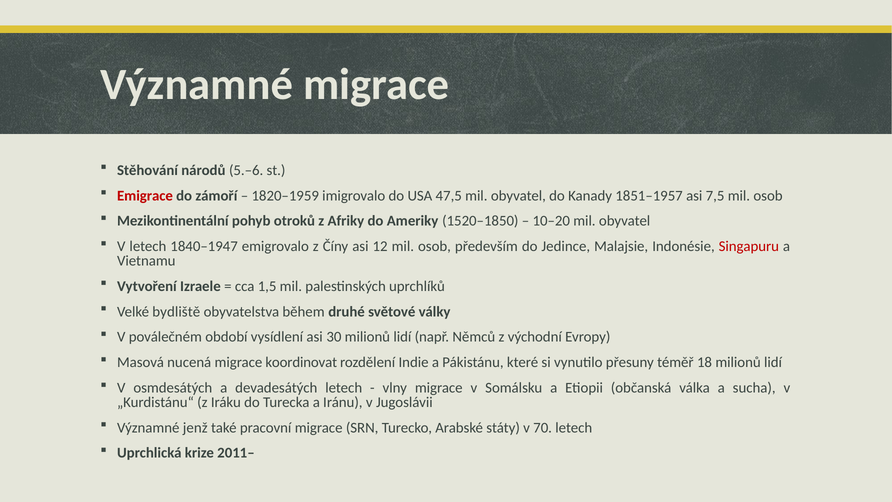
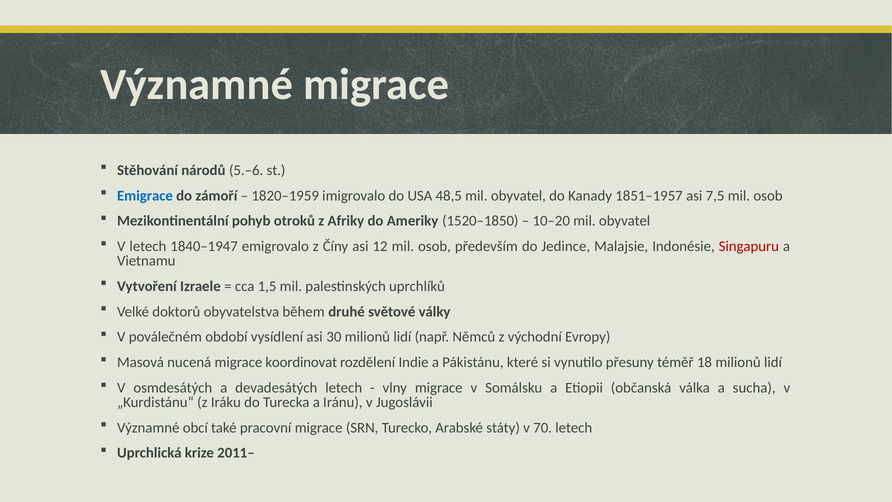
Emigrace colour: red -> blue (145, 196)
47,5: 47,5 -> 48,5 (449, 196)
bydliště: bydliště -> doktorů (176, 311)
jenž: jenž -> obcí (195, 427)
